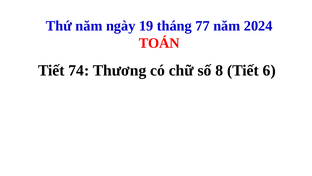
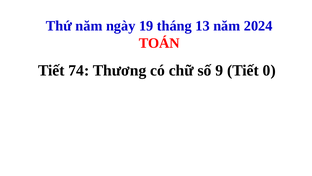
77: 77 -> 13 (203, 26)
8: 8 -> 9 (219, 70)
6: 6 -> 0 (269, 70)
